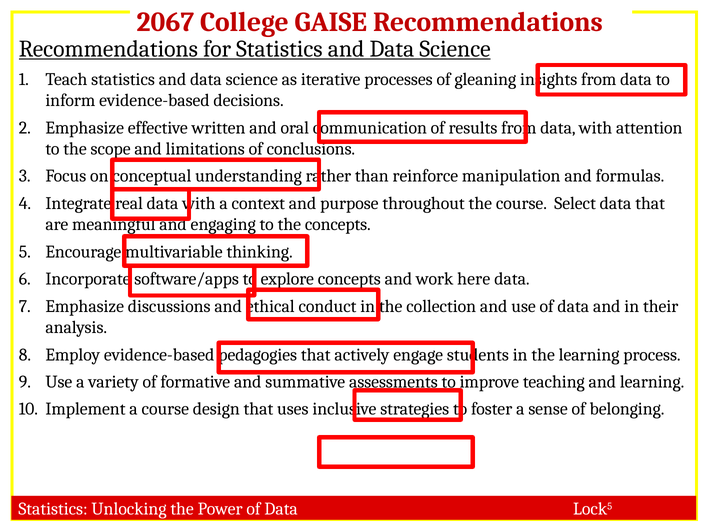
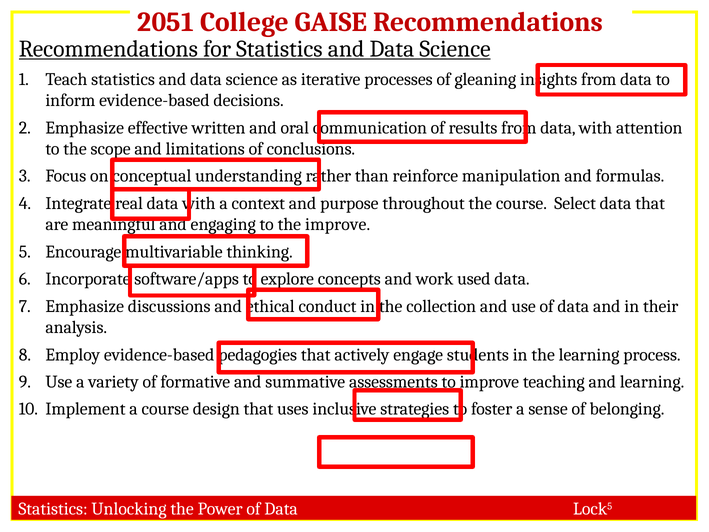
2067: 2067 -> 2051 (165, 22)
the concepts: concepts -> improve (338, 225)
here: here -> used (474, 279)
